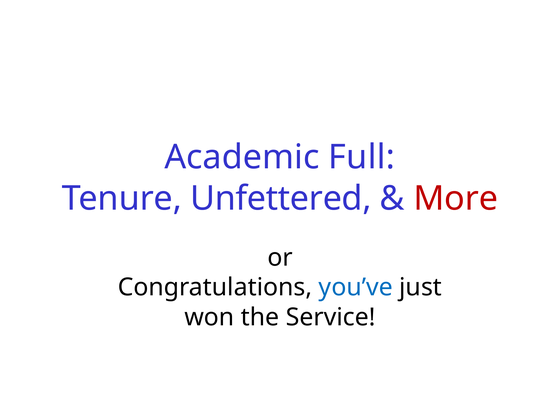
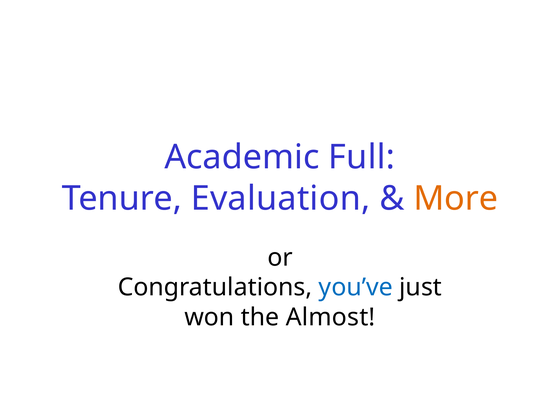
Unfettered: Unfettered -> Evaluation (280, 198)
More colour: red -> orange (456, 198)
Service: Service -> Almost (331, 317)
